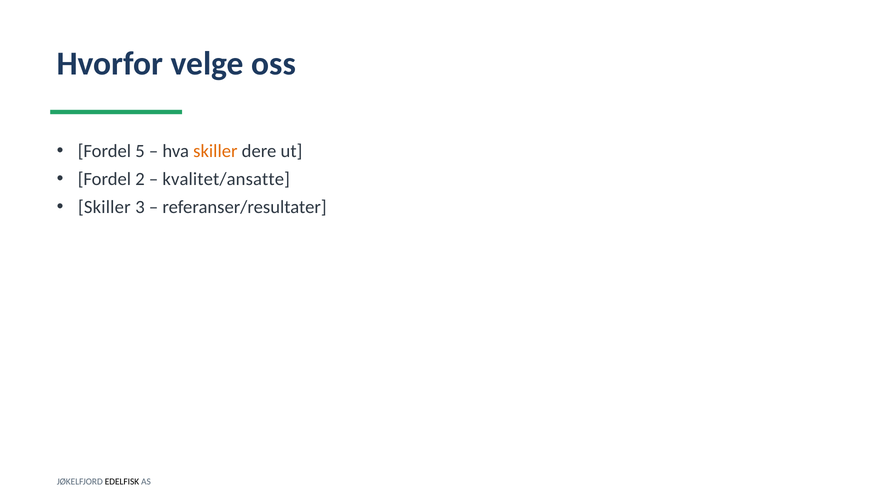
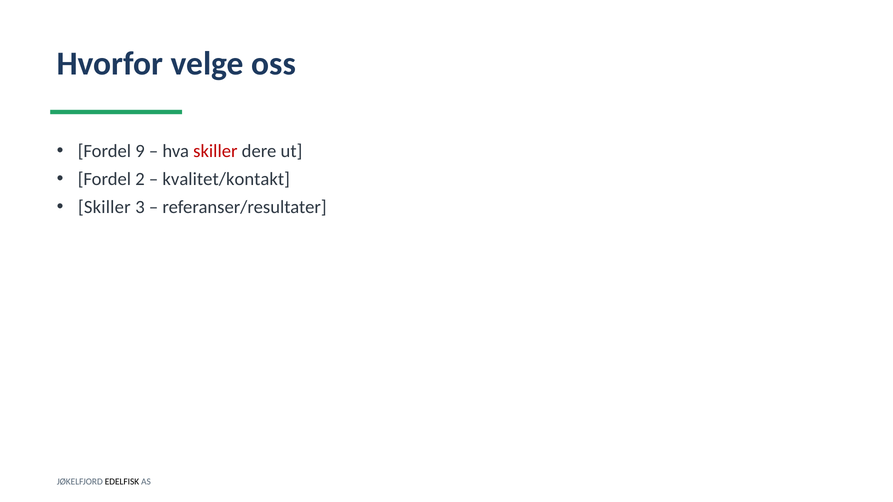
5: 5 -> 9 (140, 151)
skiller colour: orange -> red (215, 151)
kvalitet/ansatte: kvalitet/ansatte -> kvalitet/kontakt (226, 179)
